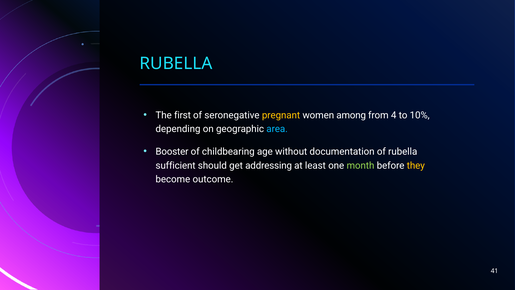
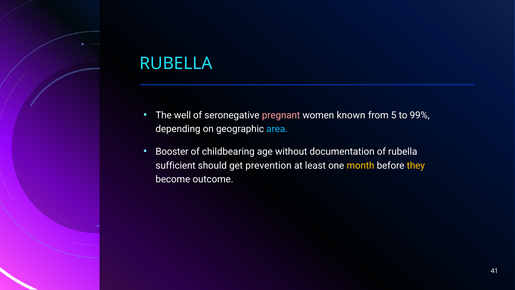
first: first -> well (182, 115)
pregnant colour: yellow -> pink (281, 115)
among: among -> known (351, 115)
4: 4 -> 5 (394, 115)
10%: 10% -> 99% (420, 115)
addressing: addressing -> prevention (269, 165)
month colour: light green -> yellow (360, 165)
